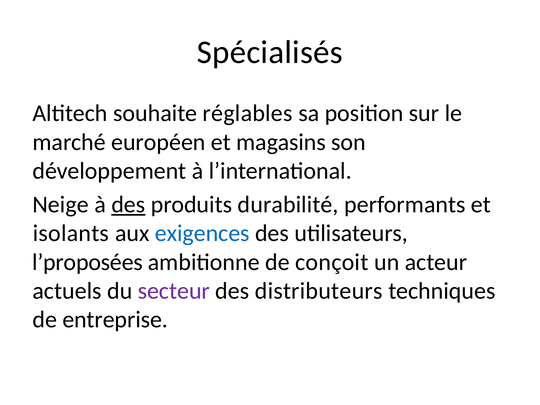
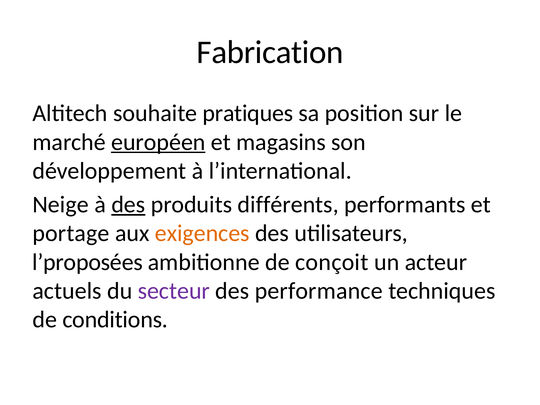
Spécialisés: Spécialisés -> Fabrication (270, 52)
réglables: réglables -> pratiques (248, 113)
européen underline: none -> present (158, 142)
durabilité: durabilité -> différents (288, 205)
isolants: isolants -> portage (71, 233)
exigences colour: blue -> orange (202, 233)
distributeurs: distributeurs -> performance (319, 291)
entreprise: entreprise -> conditions (115, 320)
